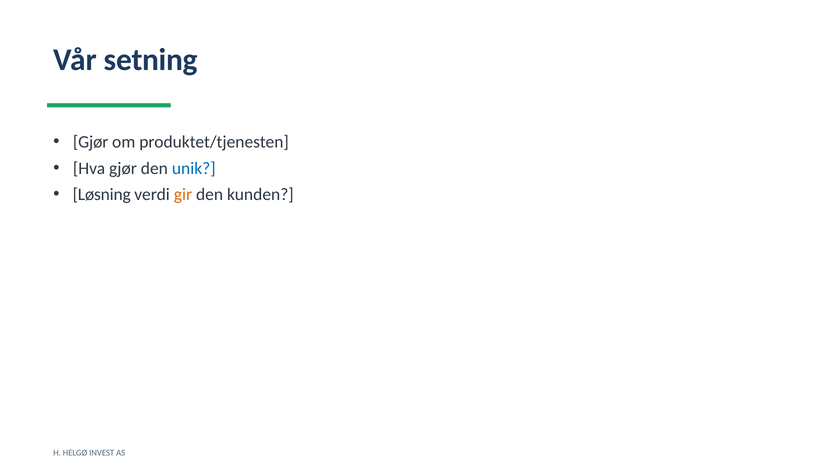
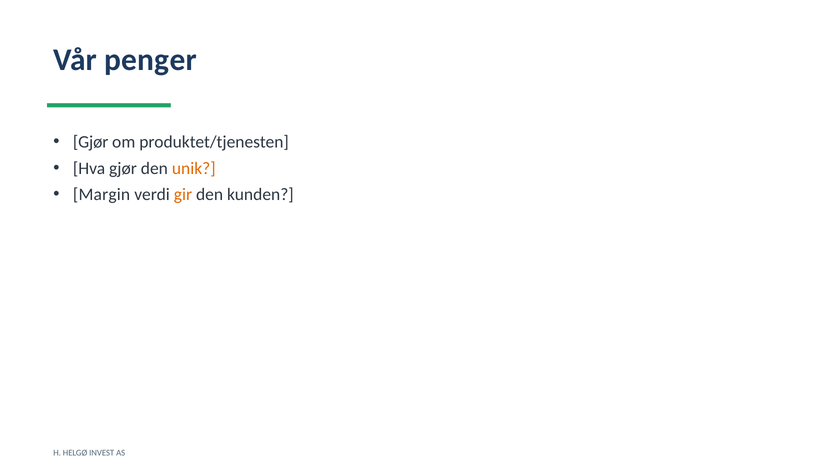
setning: setning -> penger (150, 60)
unik colour: blue -> orange (194, 168)
Løsning: Løsning -> Margin (102, 194)
